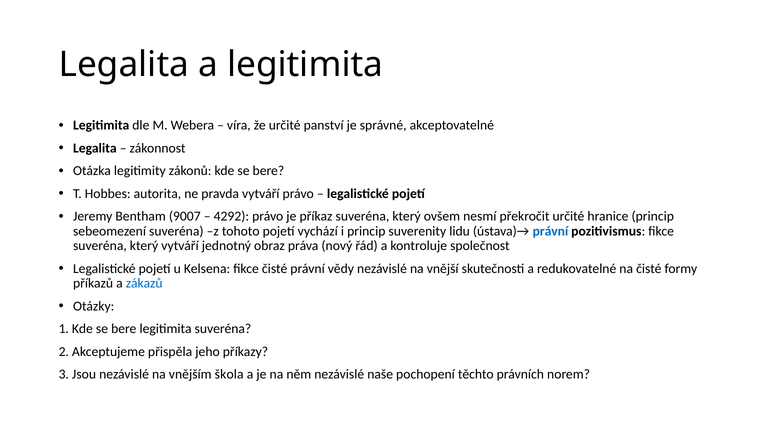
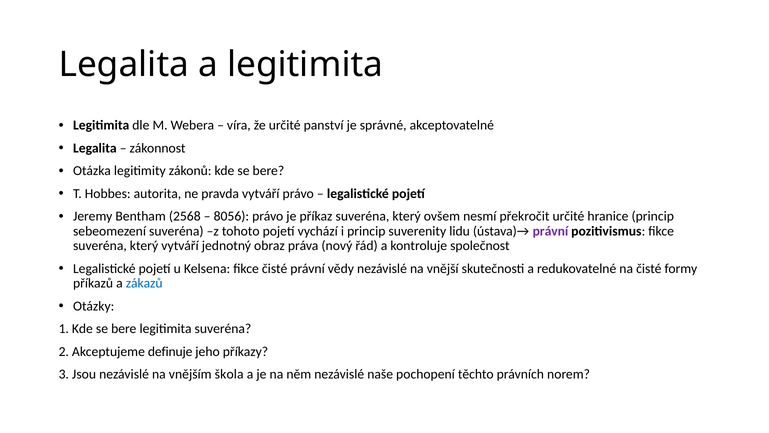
9007: 9007 -> 2568 (185, 216)
4292: 4292 -> 8056 (231, 216)
právní colour: blue -> purple (550, 231)
přispěla: přispěla -> definuje (170, 351)
